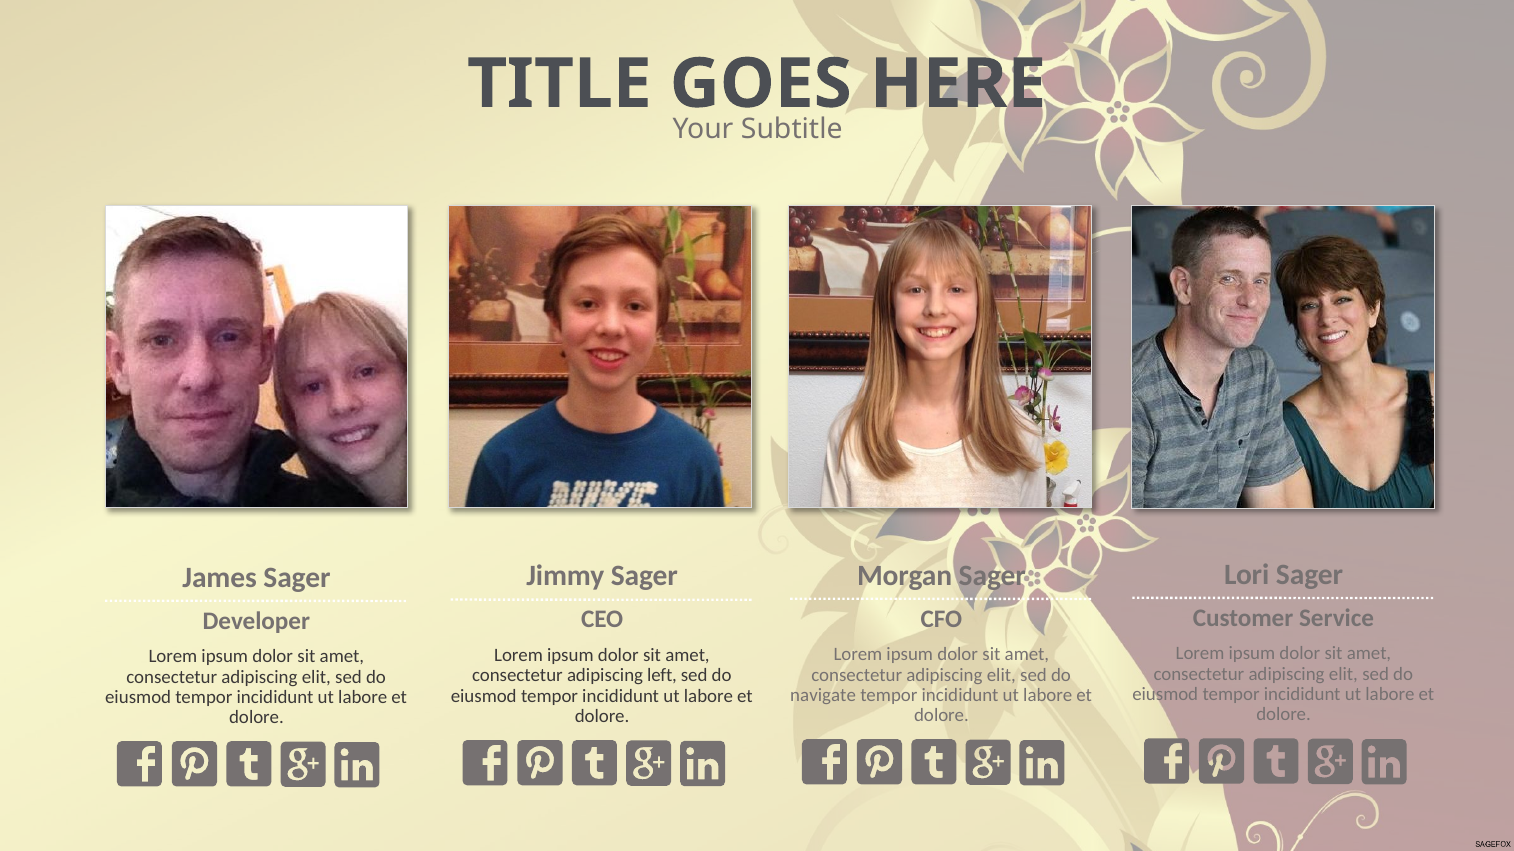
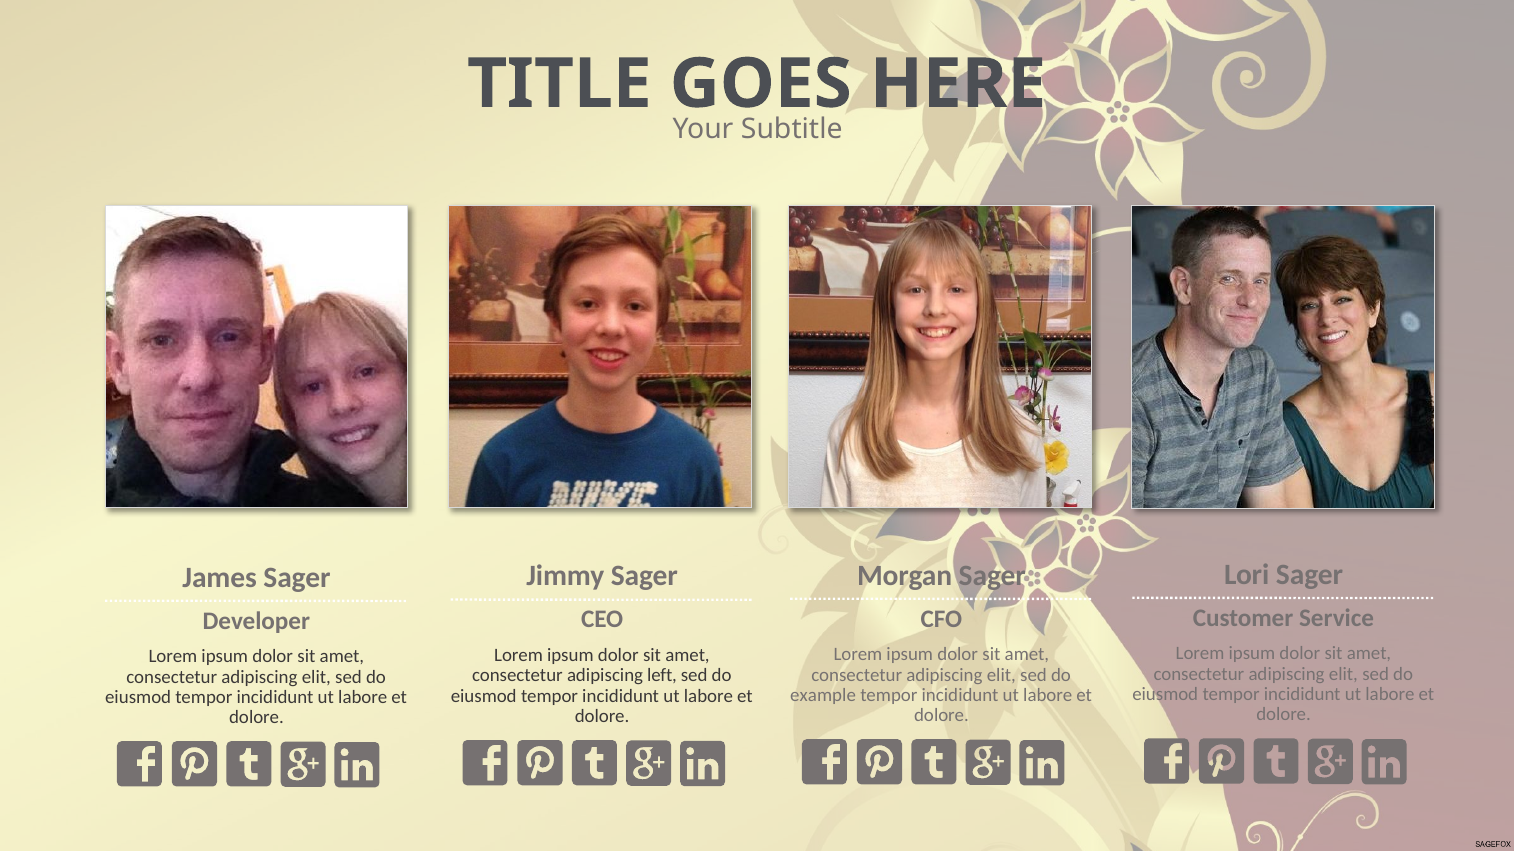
navigate: navigate -> example (823, 696)
